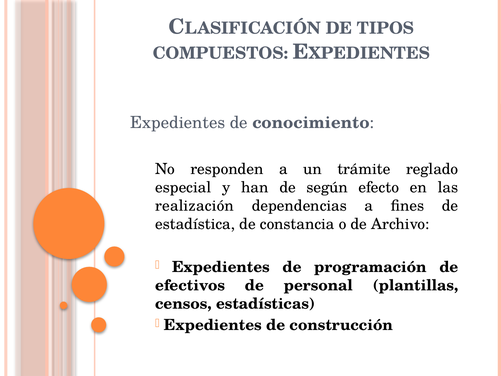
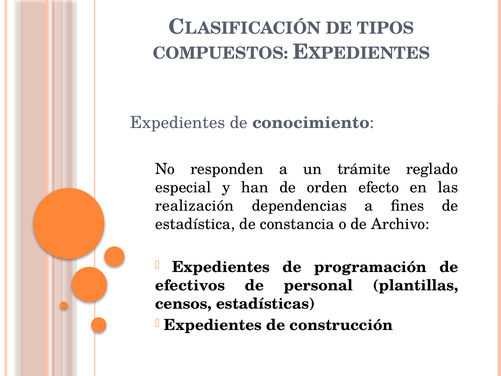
según: según -> orden (327, 187)
